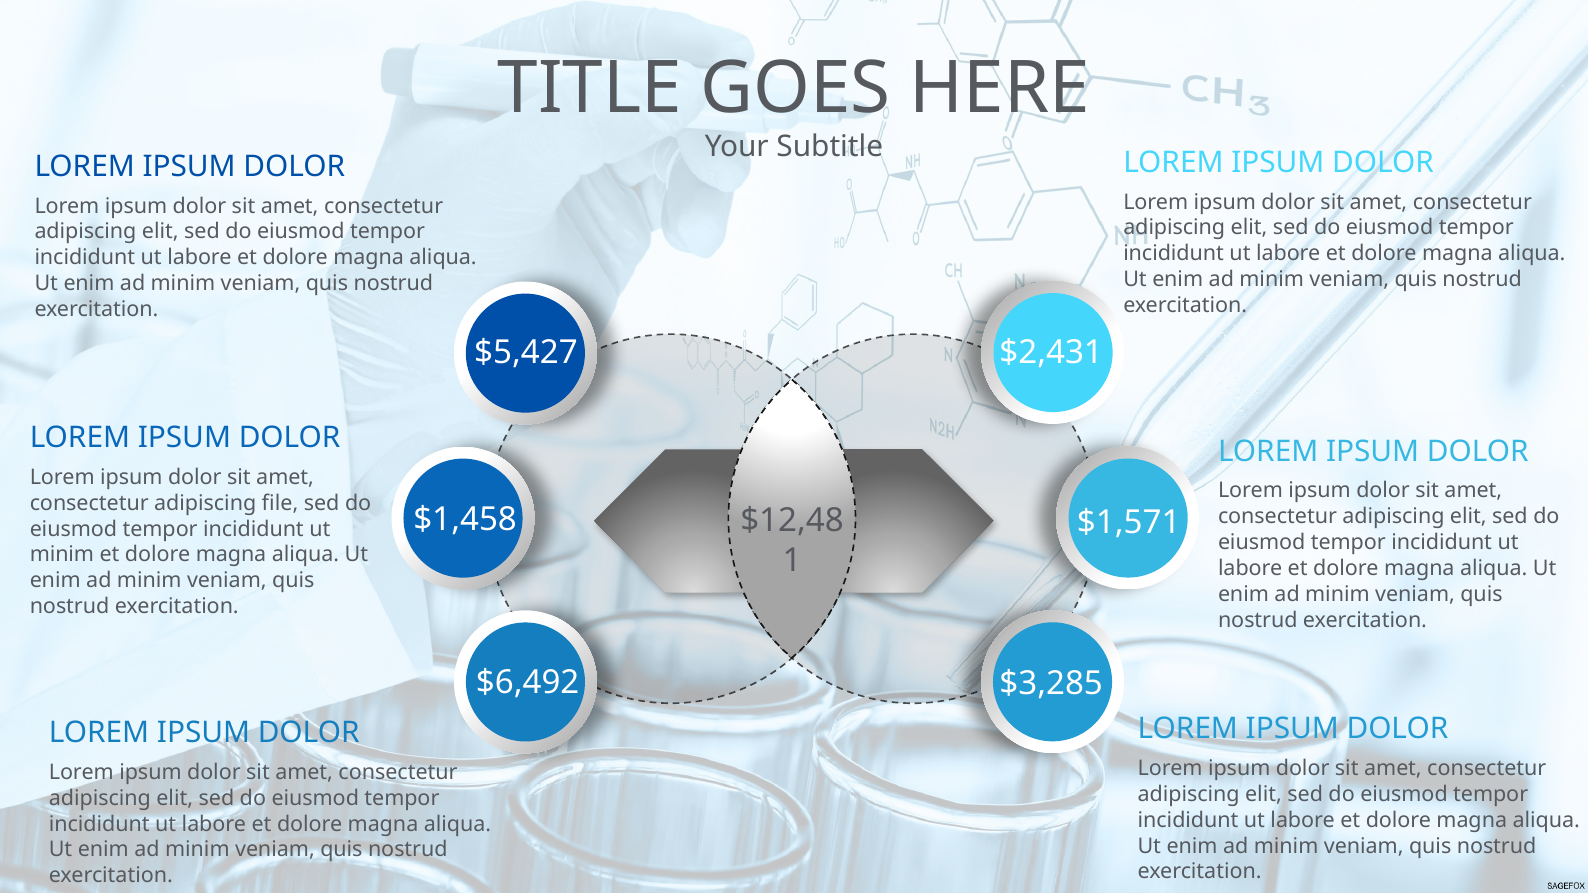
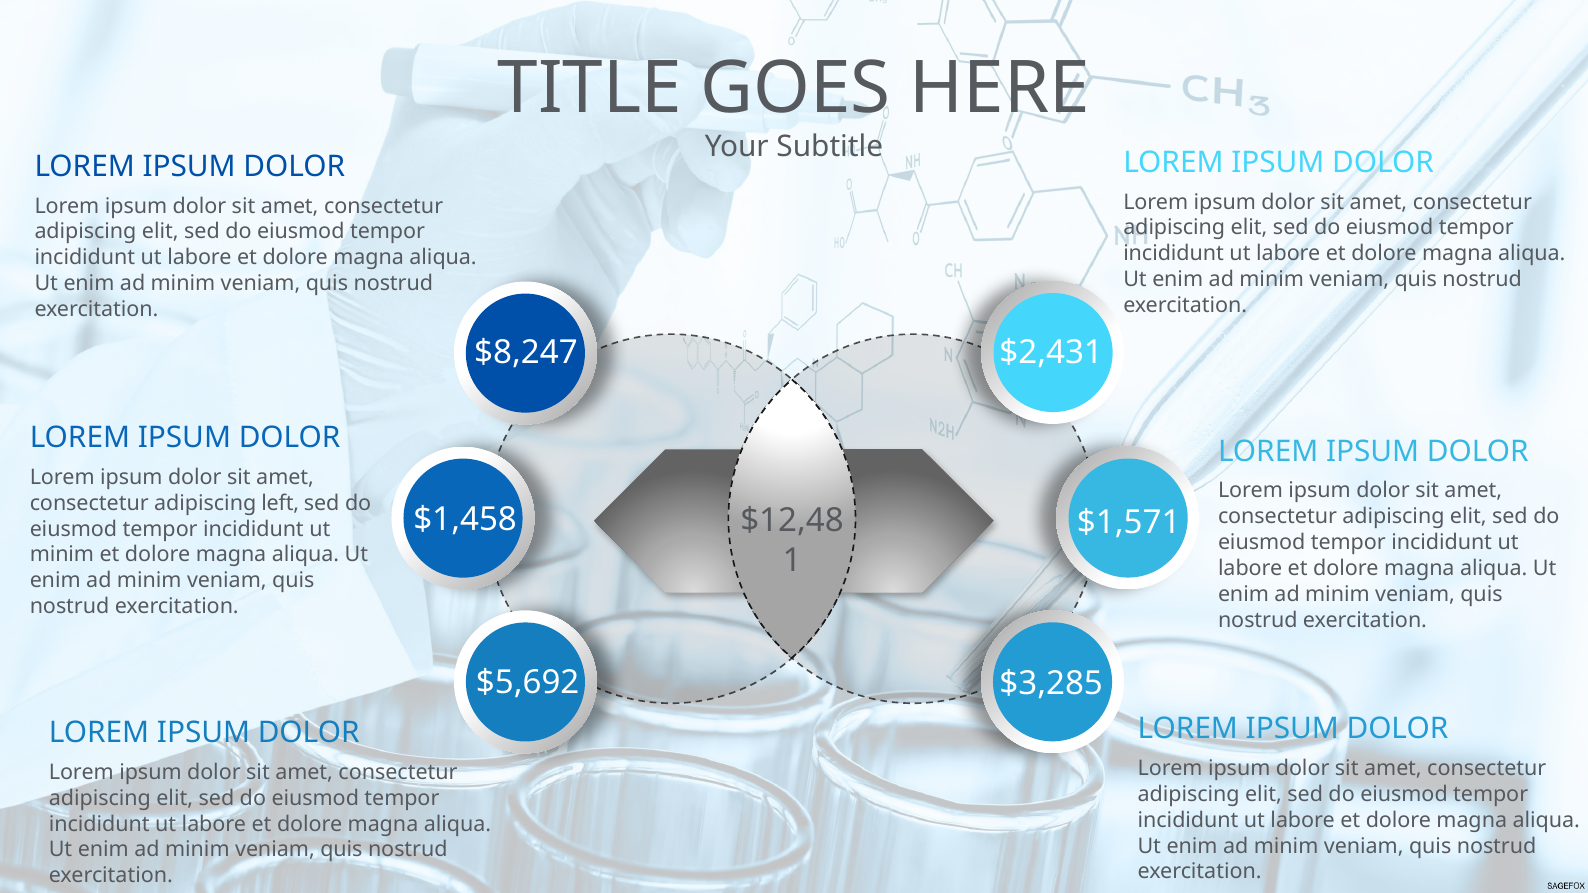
$5,427: $5,427 -> $8,247 (526, 352)
file: file -> left (280, 503)
$6,492: $6,492 -> $5,692 (528, 683)
